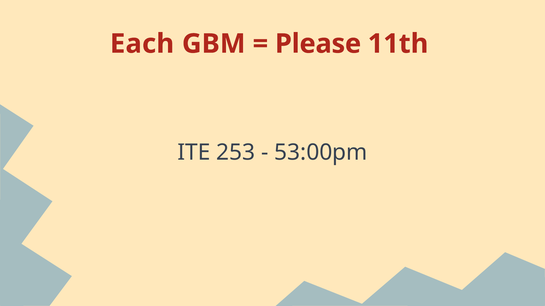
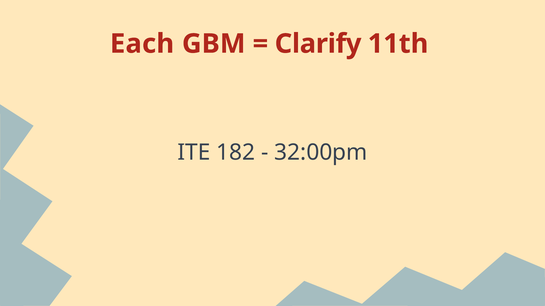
Please: Please -> Clarify (318, 44)
253: 253 -> 182 (236, 153)
53:00pm: 53:00pm -> 32:00pm (321, 153)
